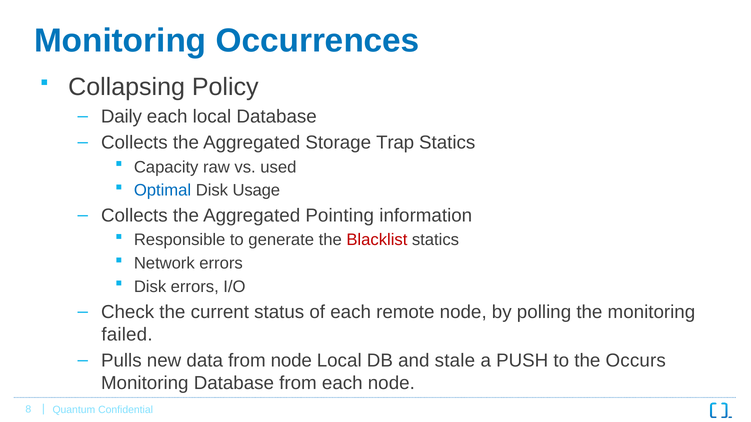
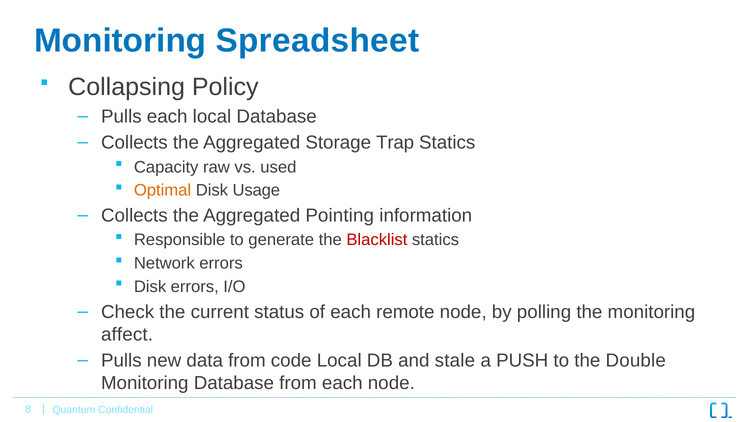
Occurrences: Occurrences -> Spreadsheet (317, 41)
Daily: Daily -> Pulls (121, 117)
Optimal colour: blue -> orange (163, 191)
failed: failed -> affect (127, 335)
from node: node -> code (291, 361)
Occurs: Occurs -> Double (636, 361)
